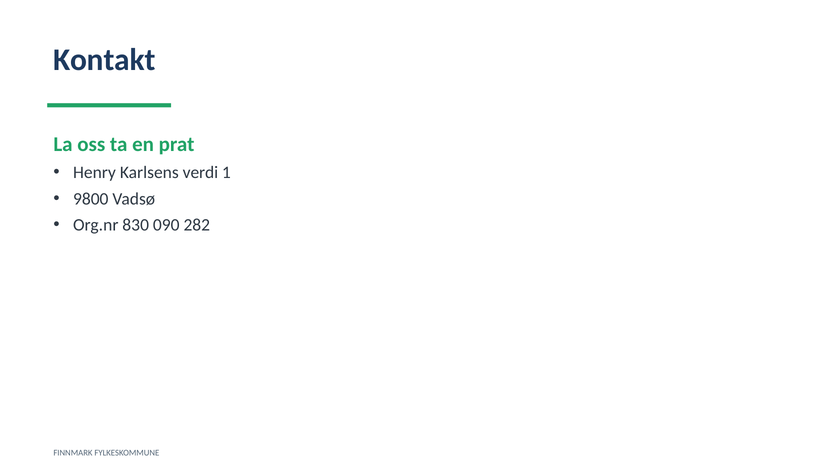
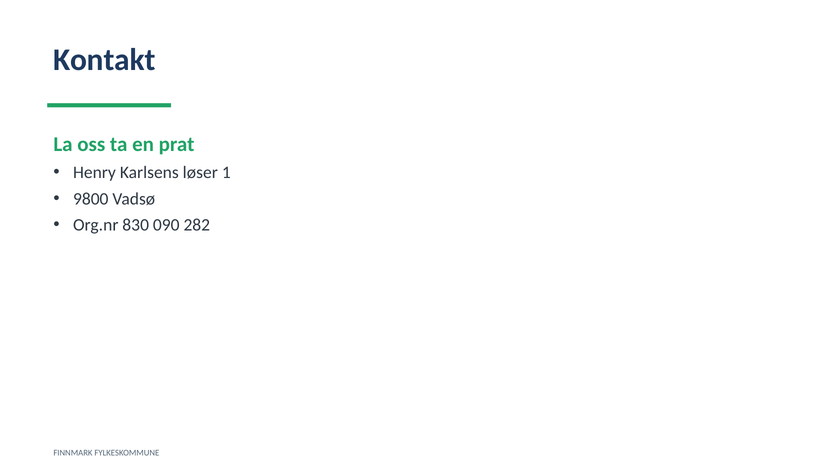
verdi: verdi -> løser (200, 173)
